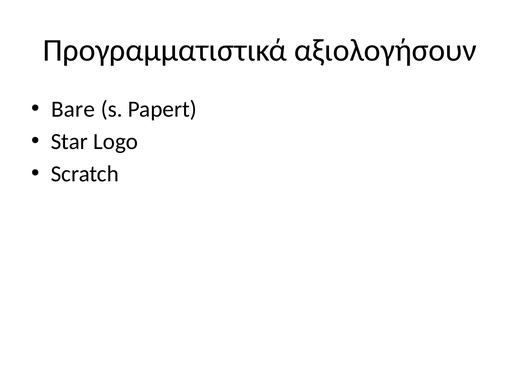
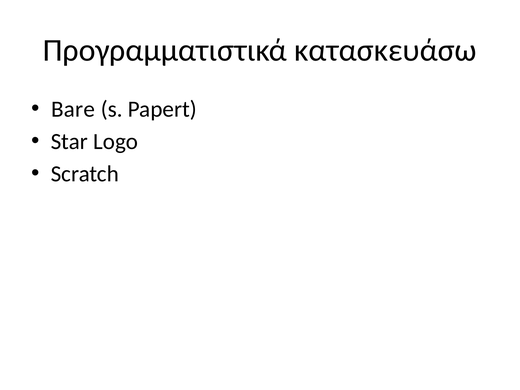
αξιολογήσουν: αξιολογήσουν -> κατασκευάσω (385, 50)
